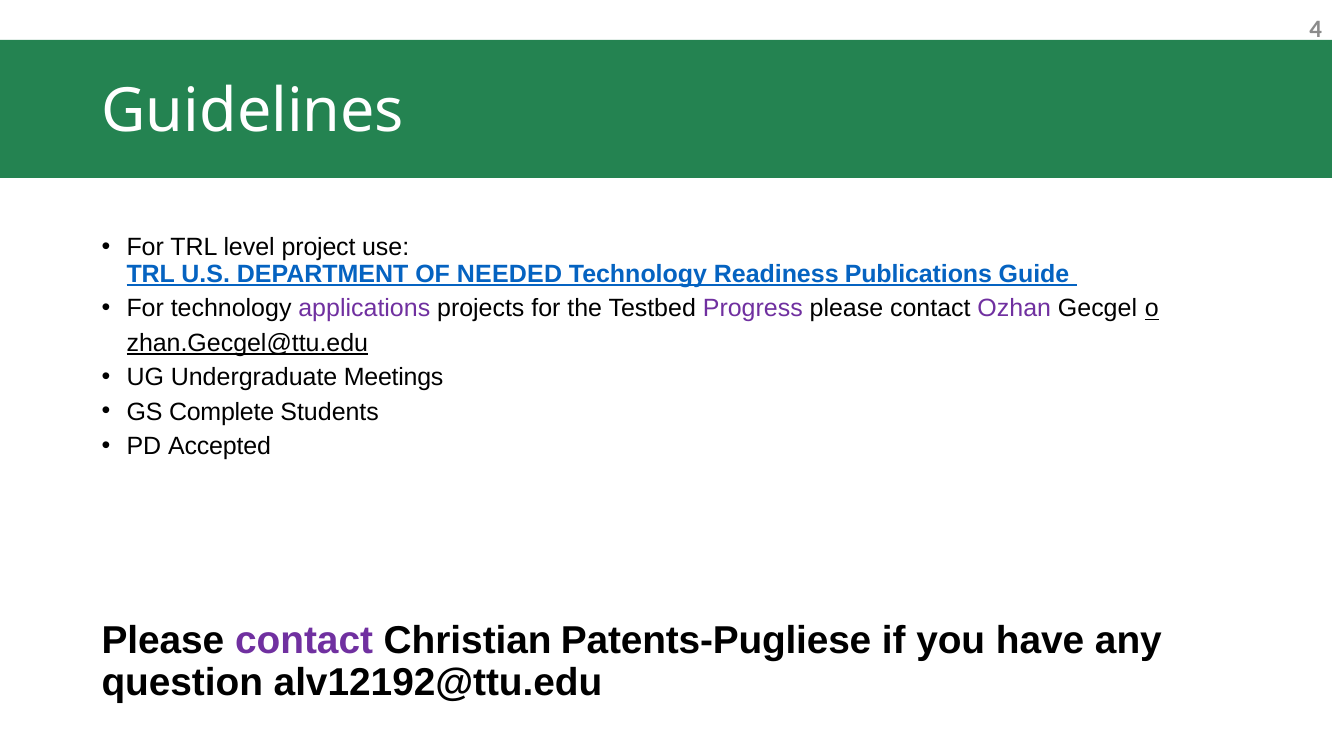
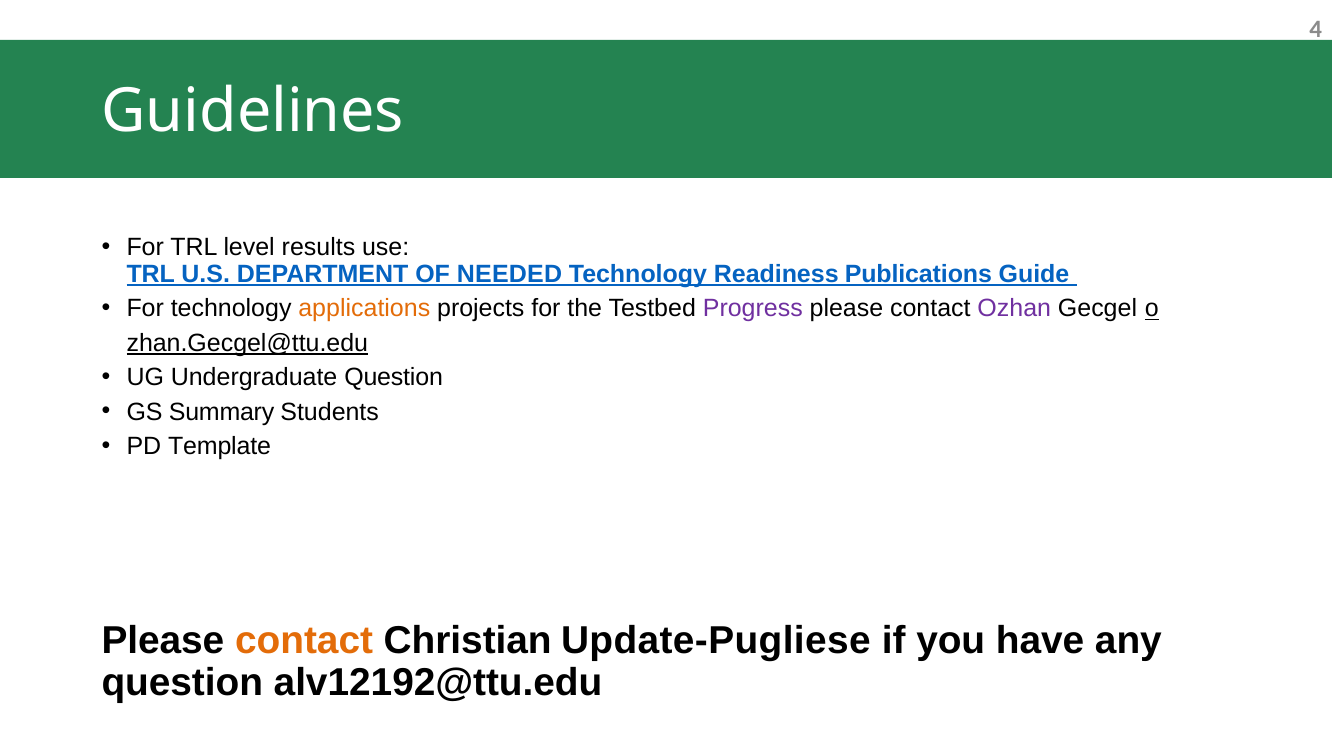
project: project -> results (318, 247)
applications colour: purple -> orange (364, 309)
Undergraduate Meetings: Meetings -> Question (394, 378)
Complete: Complete -> Summary (222, 412)
Accepted: Accepted -> Template (220, 447)
contact colour: purple -> orange (304, 641)
Patents-Pugliese: Patents-Pugliese -> Update-Pugliese (716, 641)
